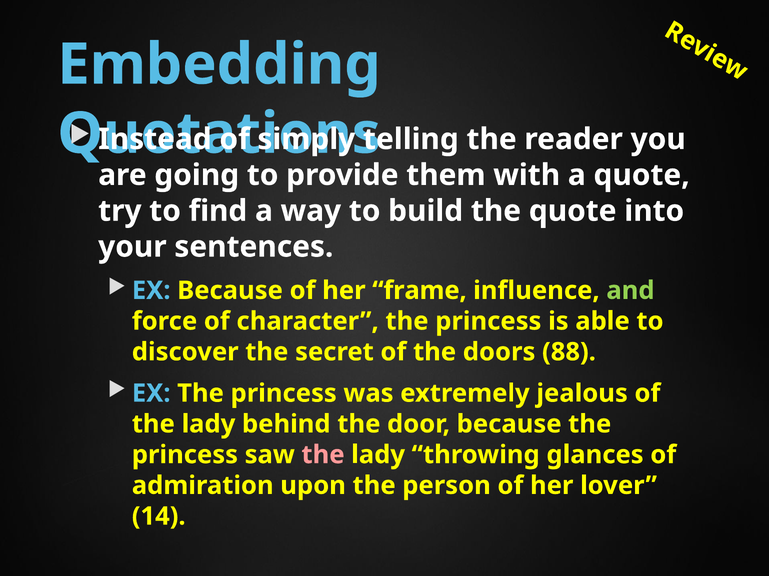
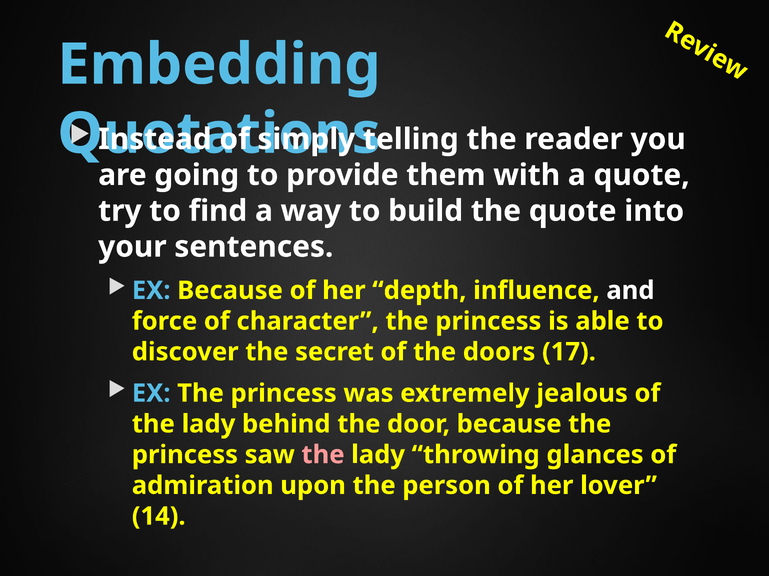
frame: frame -> depth (419, 291)
and colour: light green -> white (630, 291)
88: 88 -> 17 (569, 352)
